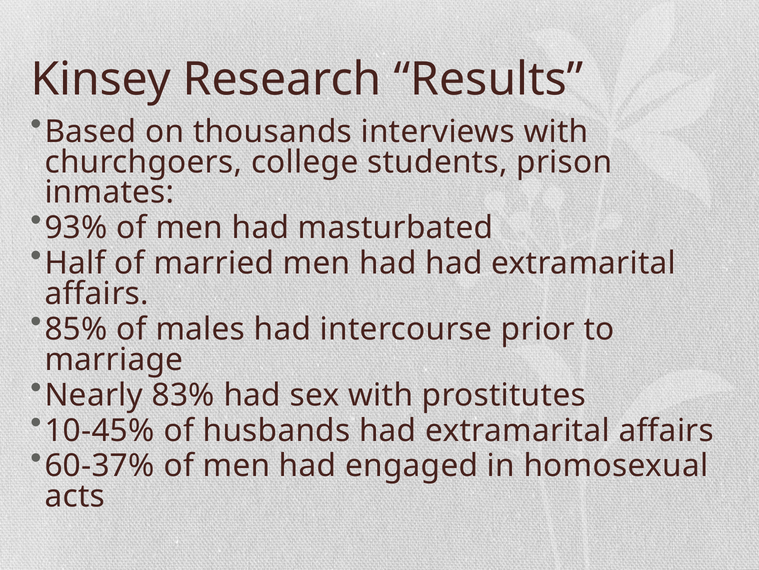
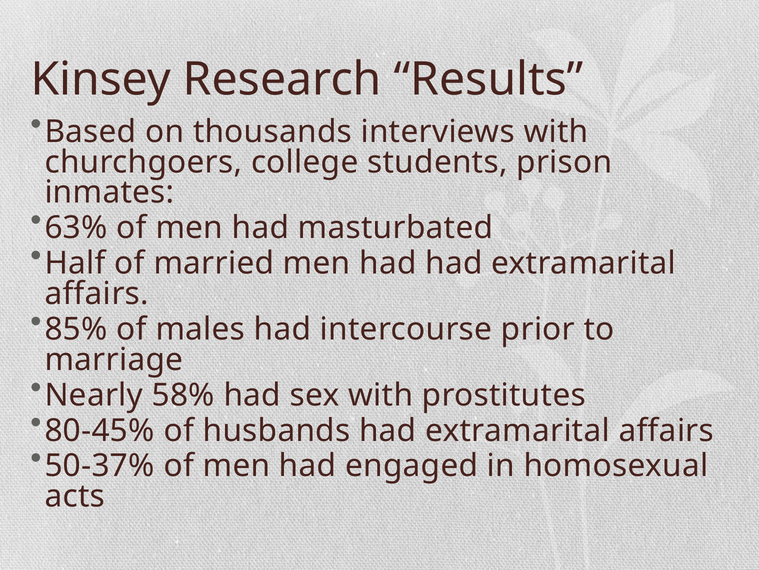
93%: 93% -> 63% (76, 228)
83%: 83% -> 58% (183, 395)
10-45%: 10-45% -> 80-45% (100, 430)
60-37%: 60-37% -> 50-37% (100, 465)
